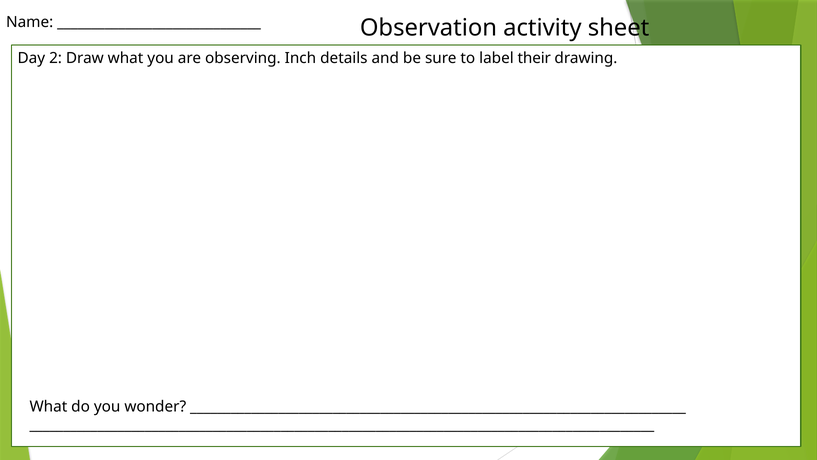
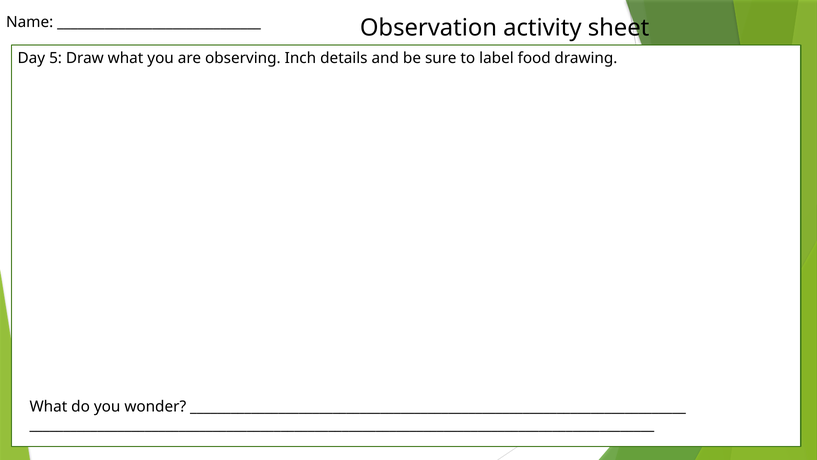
2: 2 -> 5 (56, 58)
their: their -> food (534, 58)
